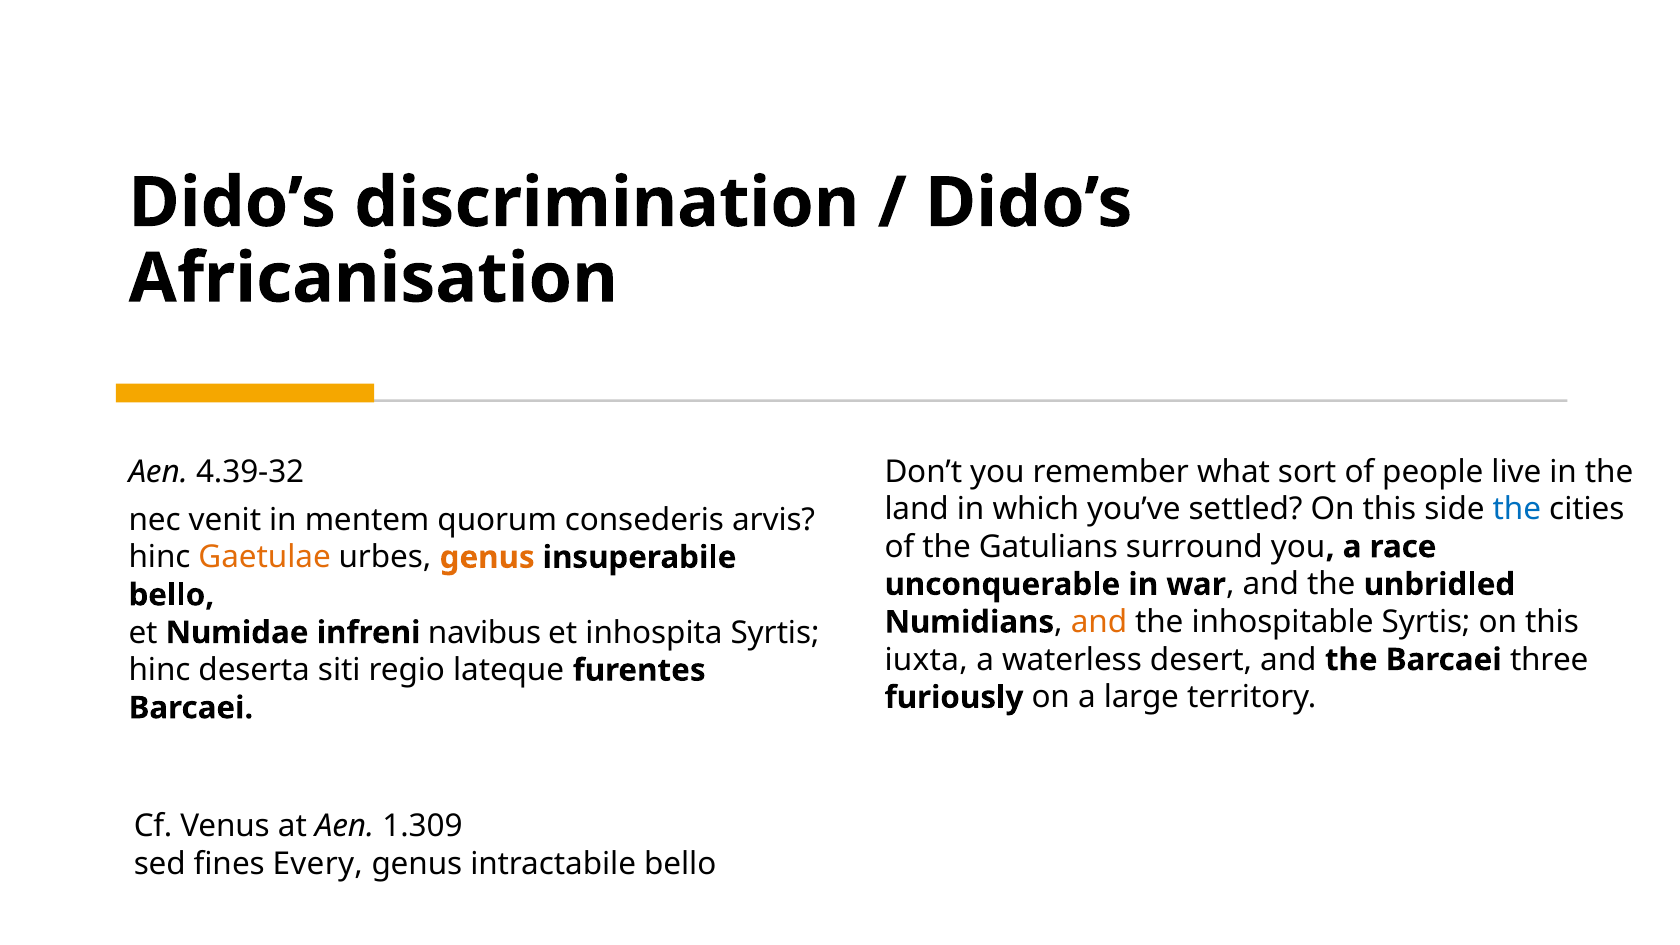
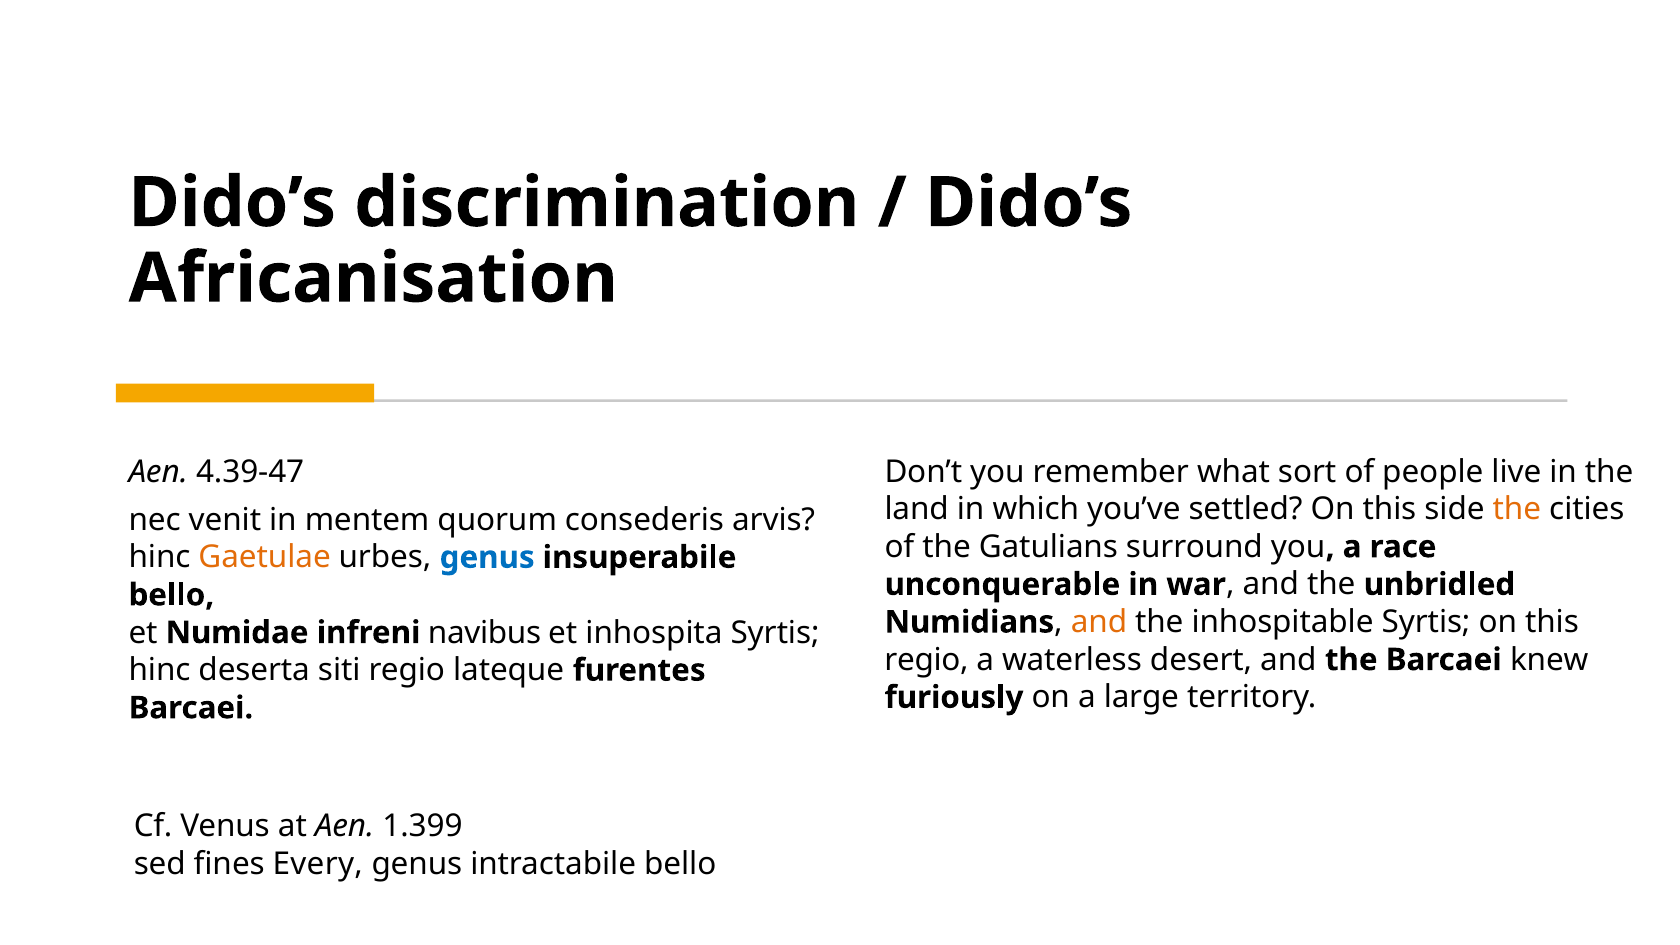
4.39-32: 4.39-32 -> 4.39-47 (250, 472)
the colour: blue -> orange (1517, 509)
genus colour: orange -> blue (487, 557)
iuxta: iuxta -> regio (926, 660)
three: three -> knew (1549, 660)
1.309: 1.309 -> 1.399 (423, 826)
